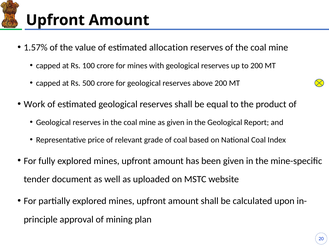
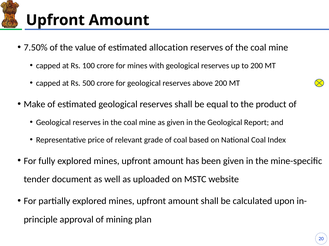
1.57%: 1.57% -> 7.50% (36, 48)
Work: Work -> Make (34, 105)
